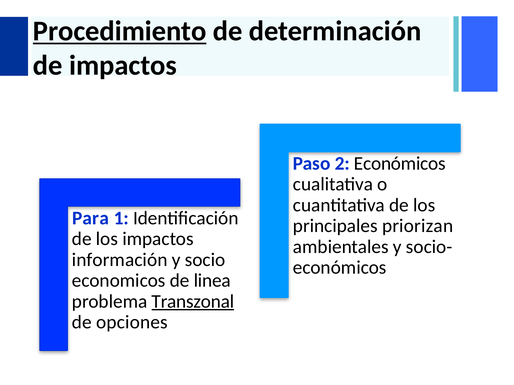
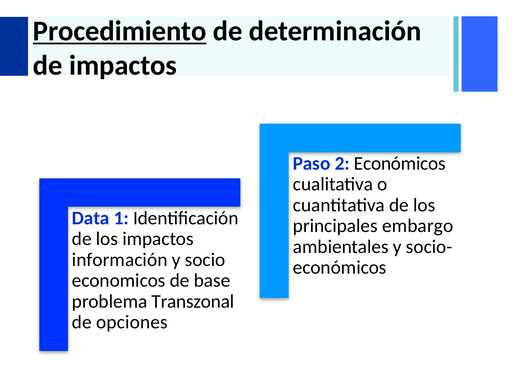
Para: Para -> Data (91, 218)
priorizan: priorizan -> embargo (418, 226)
linea: linea -> base (212, 281)
Transzonal underline: present -> none (193, 302)
